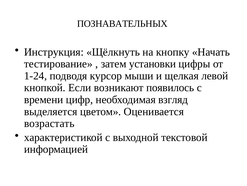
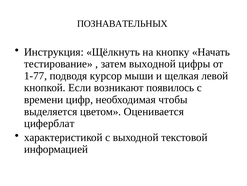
затем установки: установки -> выходной (152, 64)
1-24: 1-24 -> 1-77 (36, 76)
взгляд: взгляд -> чтобы (173, 99)
возрастать: возрастать -> циферблат (49, 123)
